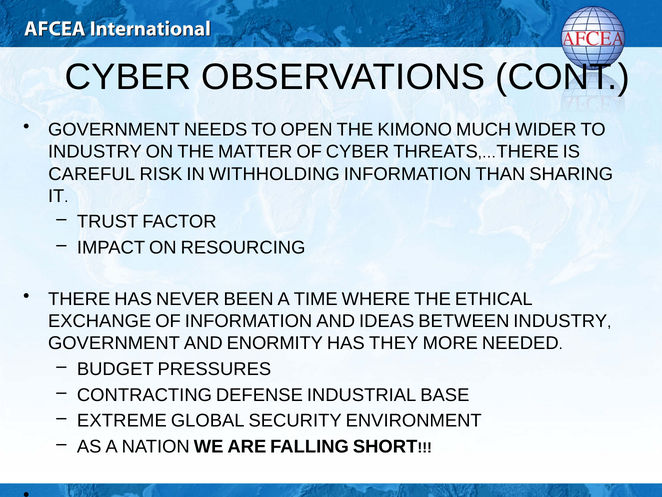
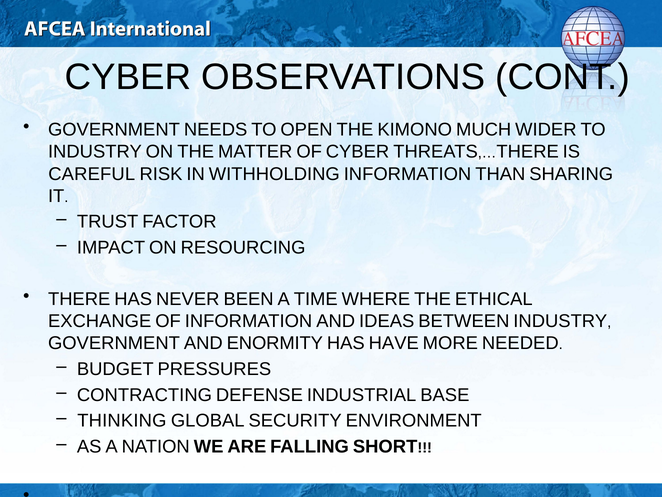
THEY: THEY -> HAVE (394, 343)
EXTREME: EXTREME -> THINKING (122, 420)
